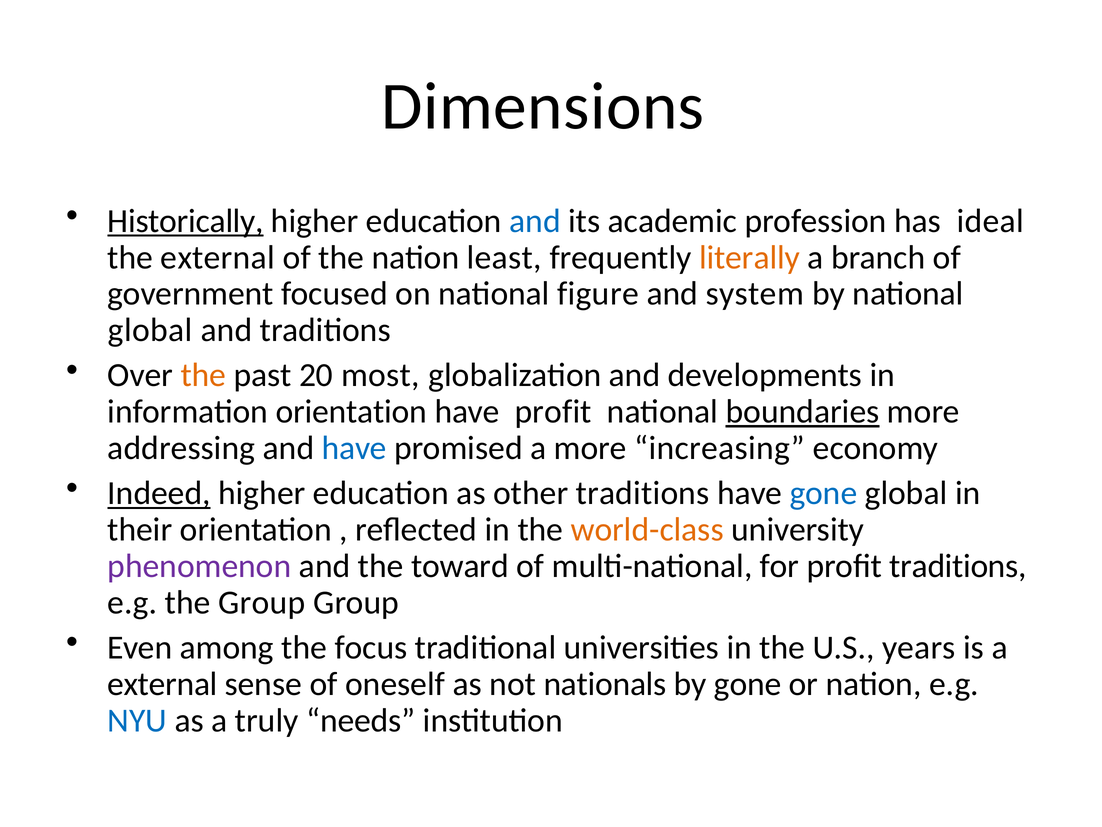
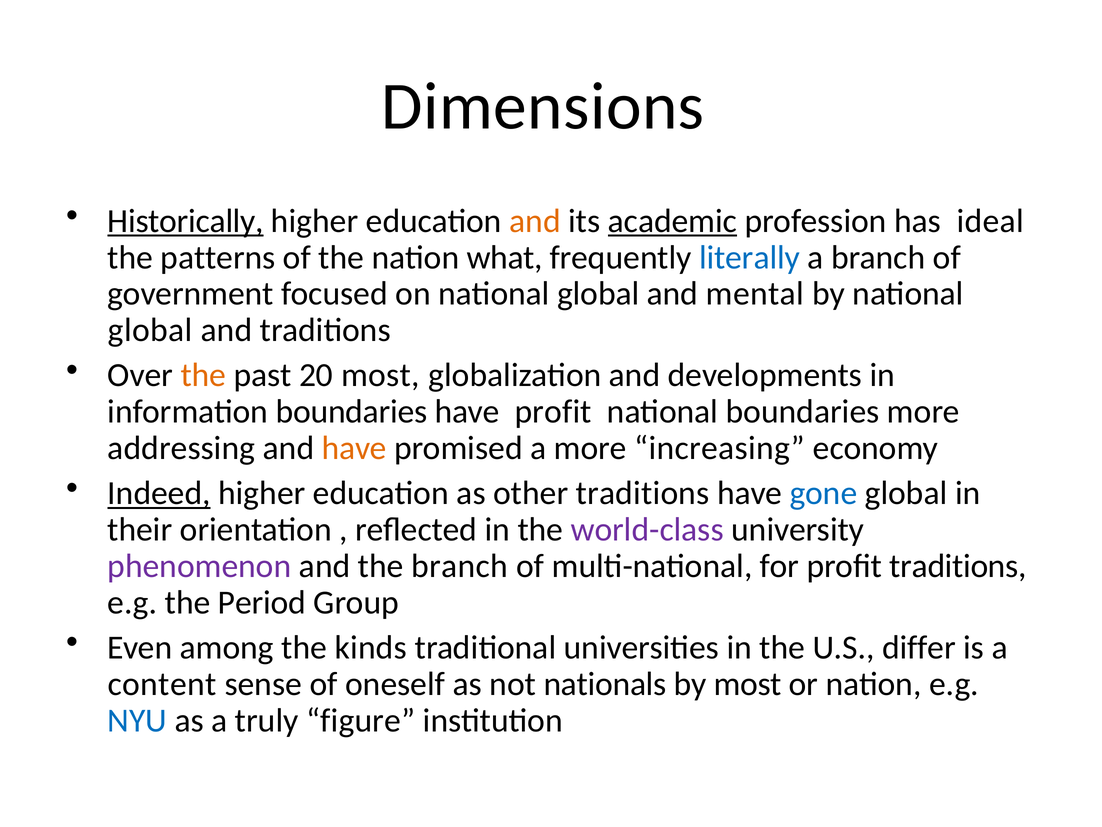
and colour: blue -> orange (535, 221)
academic underline: none -> present (672, 221)
the external: external -> patterns (218, 257)
least: least -> what (505, 257)
literally colour: orange -> blue (750, 257)
on national figure: figure -> global (598, 294)
system: system -> mental (755, 294)
information orientation: orientation -> boundaries (352, 412)
boundaries underline: present -> none (803, 412)
have colour: blue -> orange (354, 448)
world-class colour: orange -> purple (647, 529)
the toward: toward -> branch (460, 566)
the Group: Group -> Period (262, 602)
focus: focus -> kinds (371, 647)
years: years -> differ (919, 647)
external: external -> content (162, 684)
by gone: gone -> most (748, 684)
needs: needs -> figure (361, 720)
